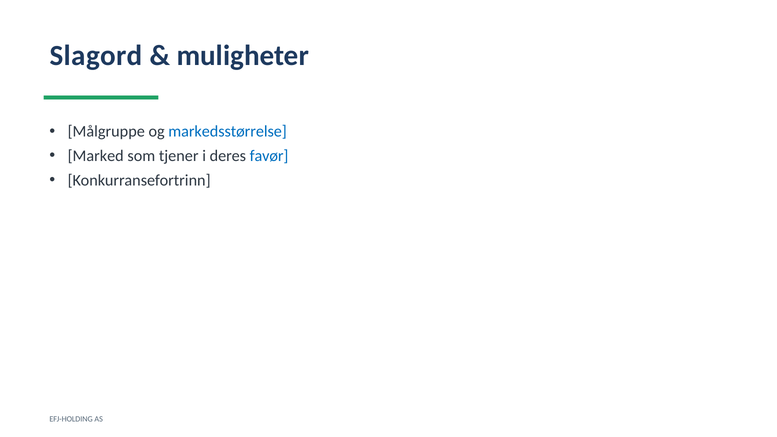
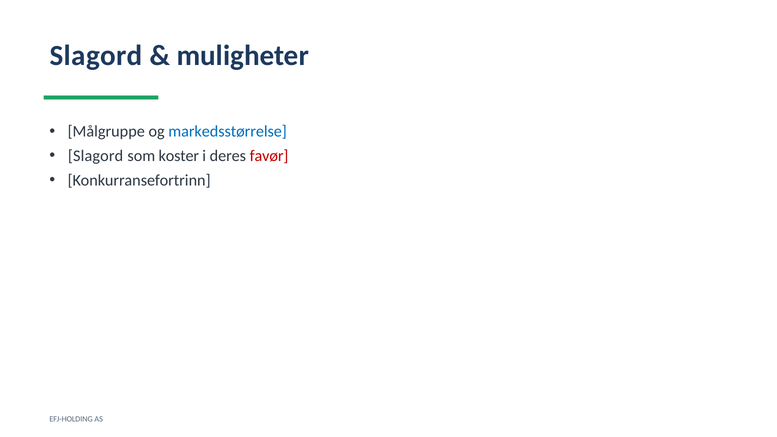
Marked: Marked -> Slagord (96, 156)
tjener: tjener -> koster (179, 156)
favør colour: blue -> red (269, 156)
